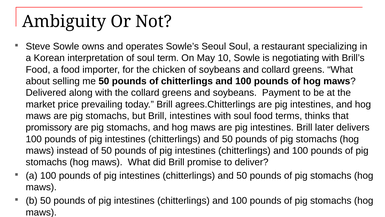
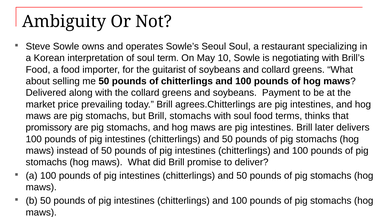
chicken: chicken -> guitarist (169, 69)
Brill intestines: intestines -> stomachs (190, 116)
